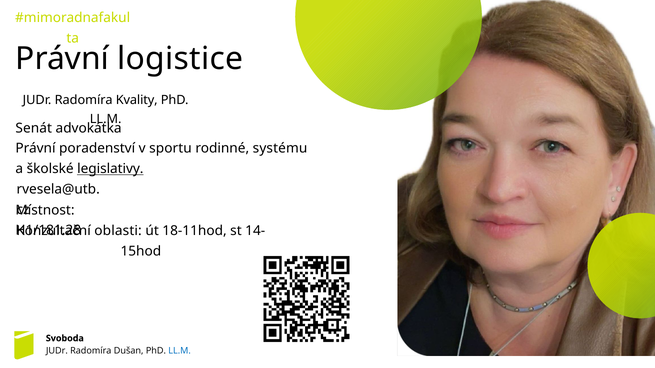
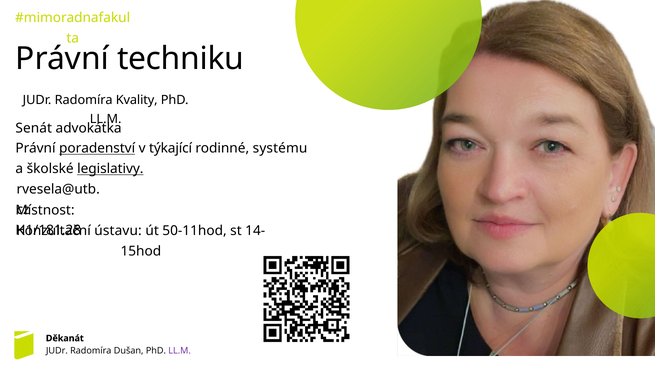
logistice: logistice -> techniku (180, 59)
poradenství underline: none -> present (97, 149)
sportu: sportu -> týkající (171, 149)
oblasti: oblasti -> ústavu (118, 231)
18-11hod: 18-11hod -> 50-11hod (195, 231)
Svoboda: Svoboda -> Děkanát (65, 339)
LL.M colour: blue -> purple (180, 351)
